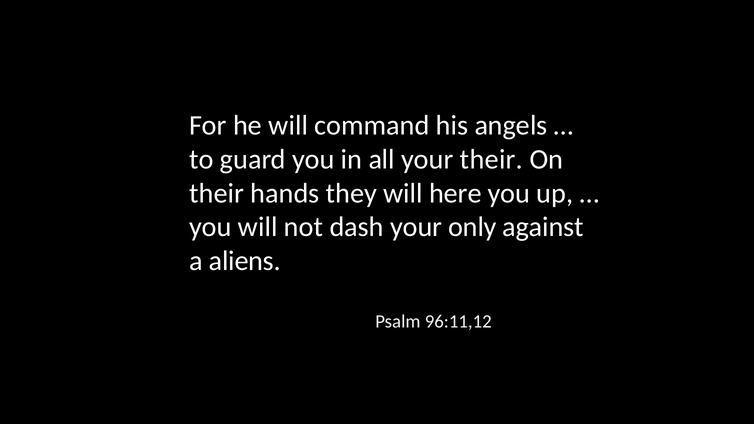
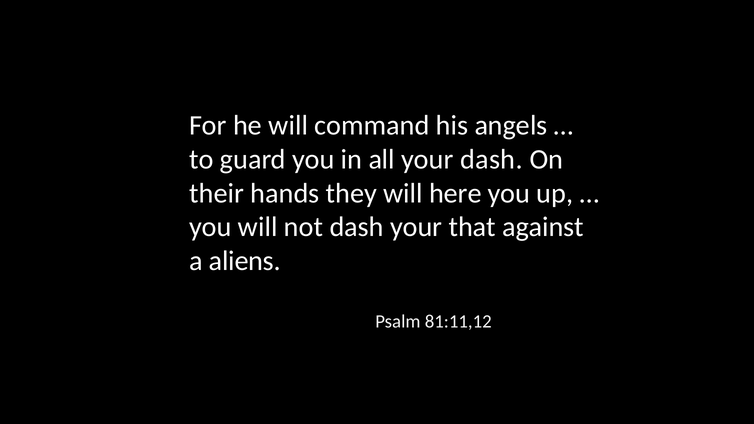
your their: their -> dash (491, 159)
only: only -> that (472, 227)
96:11,12: 96:11,12 -> 81:11,12 (458, 322)
